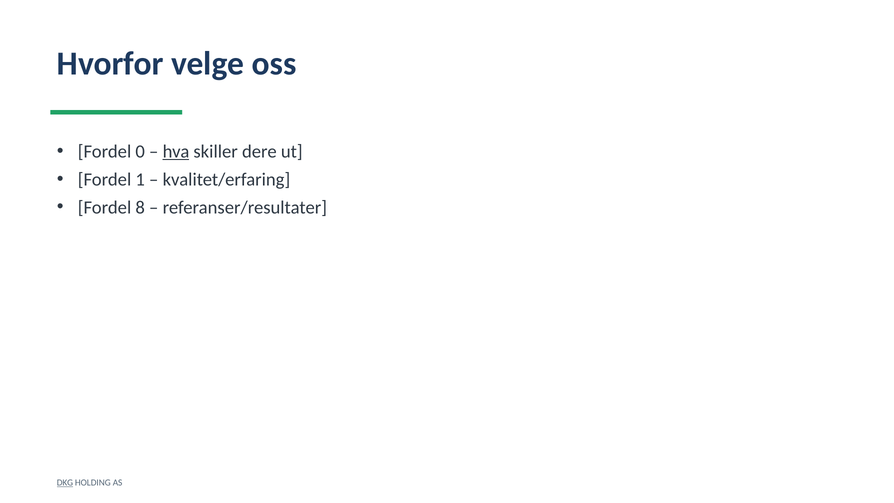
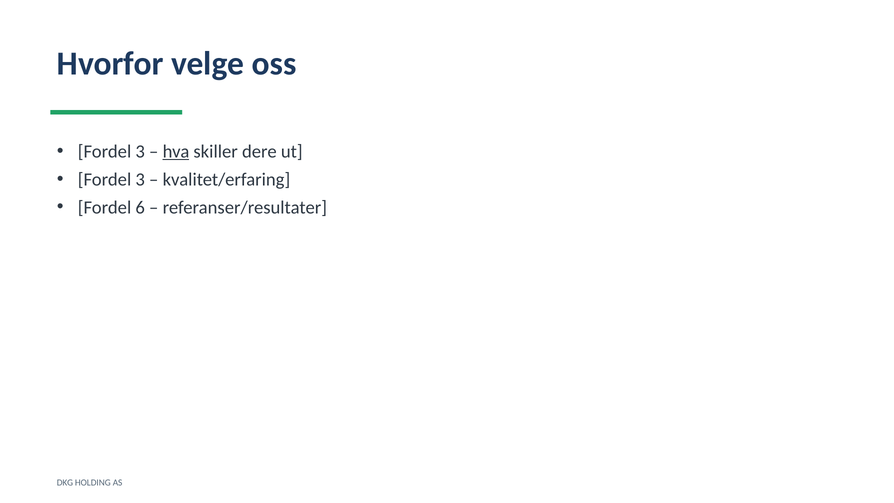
0: 0 -> 3 (140, 151)
1: 1 -> 3 (140, 179)
8: 8 -> 6 (140, 207)
DKG underline: present -> none (65, 483)
